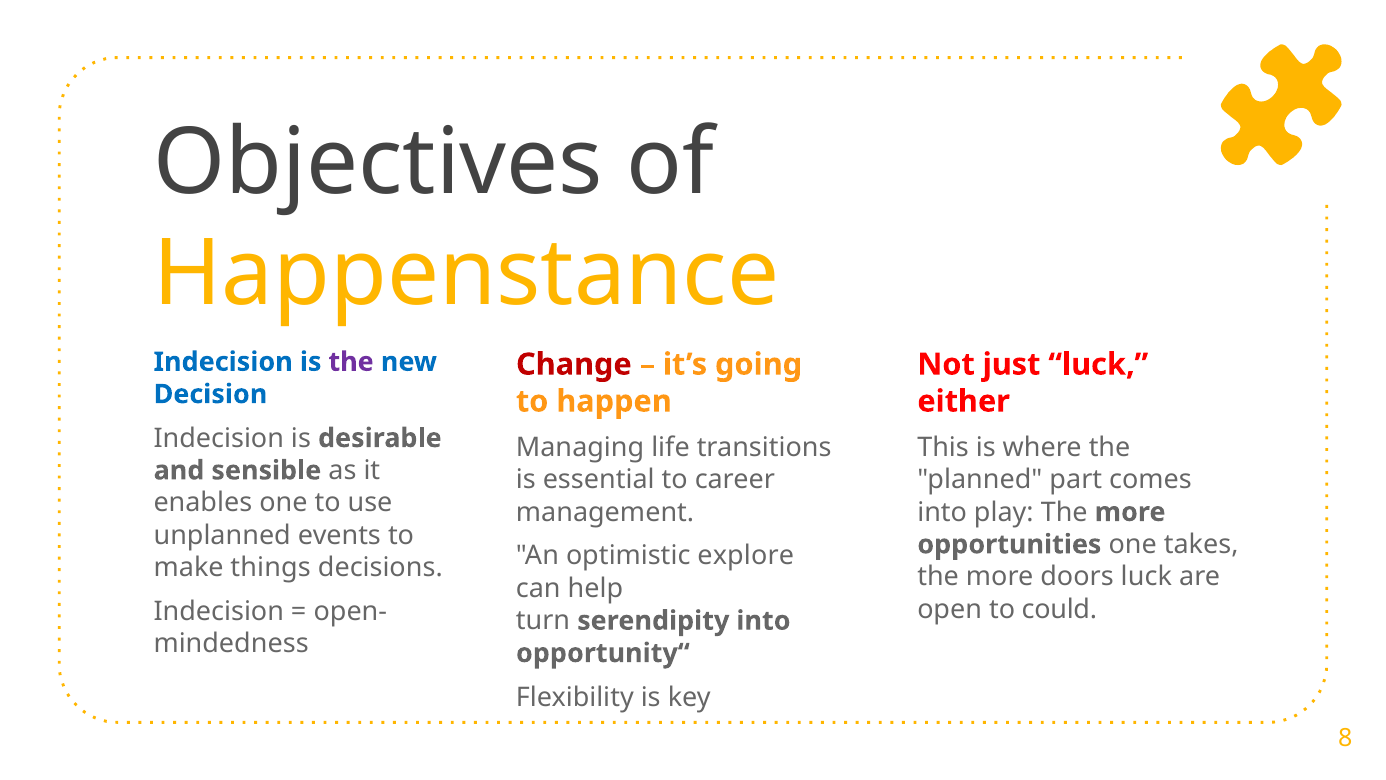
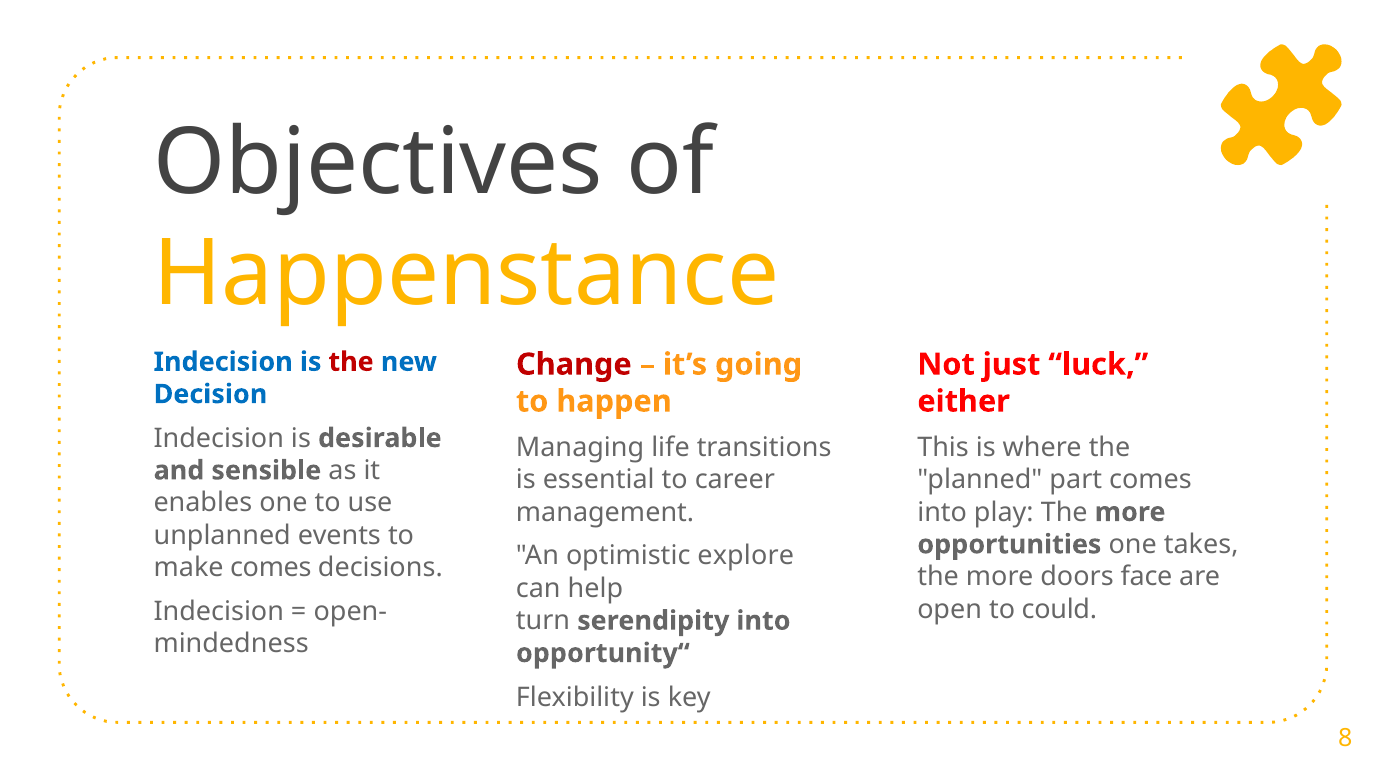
the colour: purple -> red (351, 362)
make things: things -> comes (271, 567)
doors luck: luck -> face (1147, 577)
